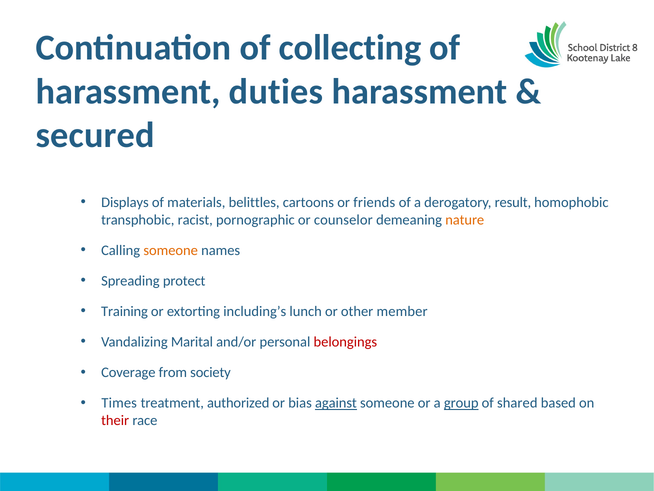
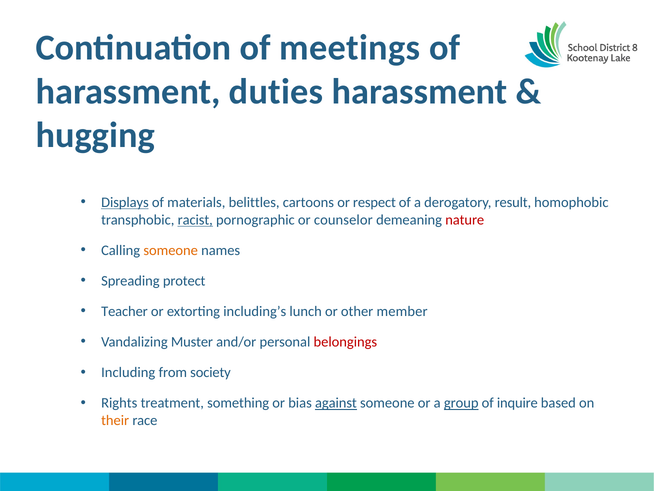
collecting: collecting -> meetings (350, 48)
secured: secured -> hugging (95, 135)
Displays underline: none -> present (125, 202)
friends: friends -> respect (374, 202)
racist underline: none -> present (195, 220)
nature colour: orange -> red (465, 220)
Training: Training -> Teacher (124, 311)
Marital: Marital -> Muster (192, 342)
Coverage: Coverage -> Including (128, 372)
Times: Times -> Rights (119, 403)
authorized: authorized -> something (238, 403)
shared: shared -> inquire (517, 403)
their colour: red -> orange (115, 420)
